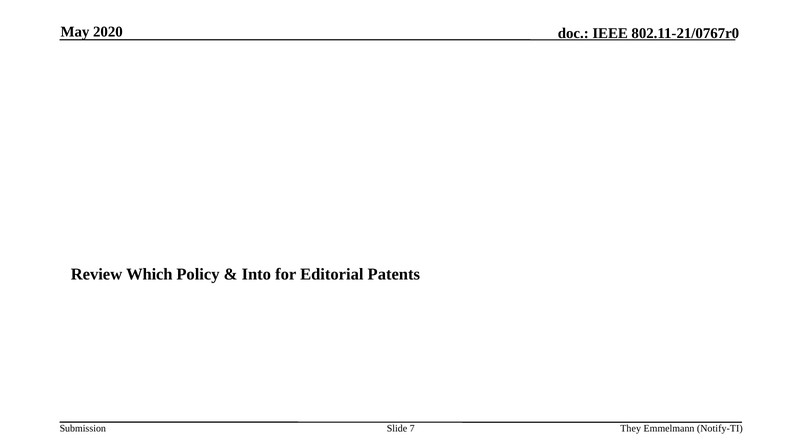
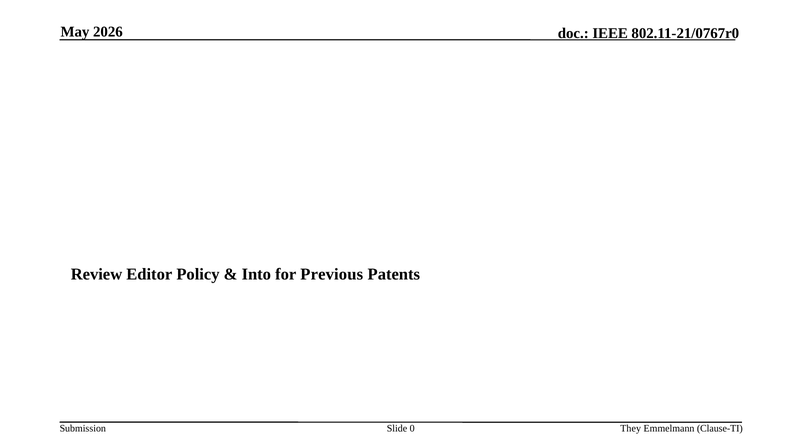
2020: 2020 -> 2026 (108, 32)
Which: Which -> Editor (149, 275)
Editorial: Editorial -> Previous (332, 275)
7: 7 -> 0 (412, 429)
Notify-TI: Notify-TI -> Clause-TI (720, 429)
